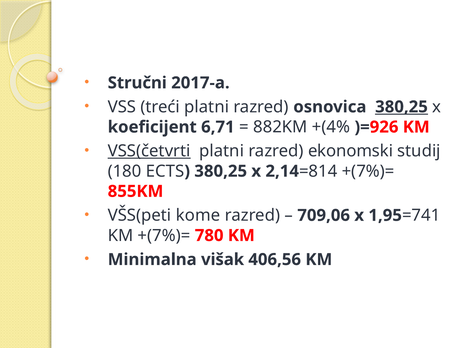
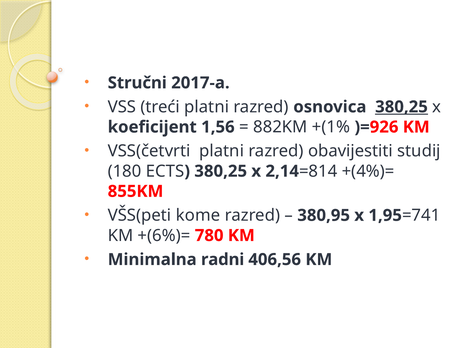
6,71: 6,71 -> 1,56 (218, 127)
+(4%: +(4% -> +(1% (331, 127)
VSS(četvrti underline: present -> none (149, 151)
ekonomski: ekonomski -> obavijestiti (350, 151)
+(7%)=: +(7%)= -> +(4%)= (368, 171)
709,06: 709,06 -> 380,95 (324, 215)
KM +(7%)=: +(7%)= -> +(6%)= (164, 236)
višak: višak -> radni (223, 260)
